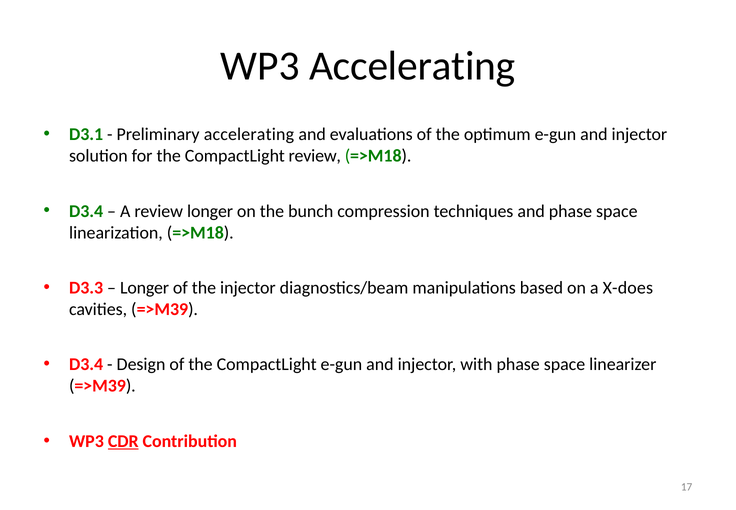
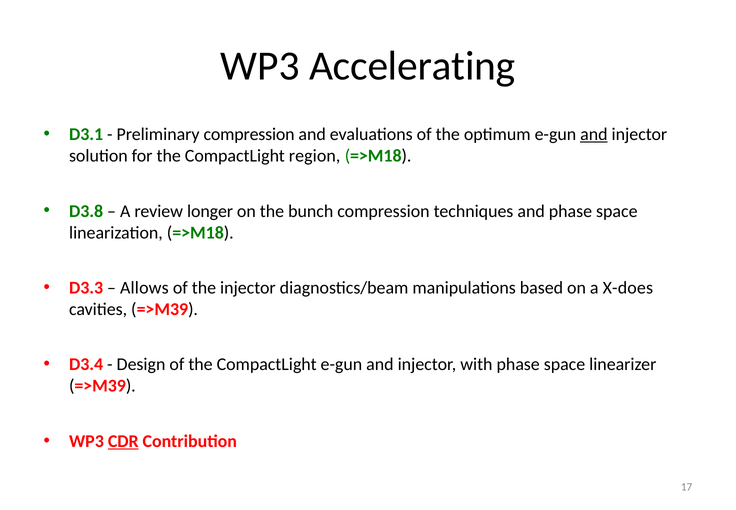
Preliminary accelerating: accelerating -> compression (249, 134)
and underline: none -> present (594, 134)
CompactLight review: review -> region (315, 156)
D3.4: D3.4 -> D3.8 (86, 211)
Longer: Longer -> Allows (144, 288)
